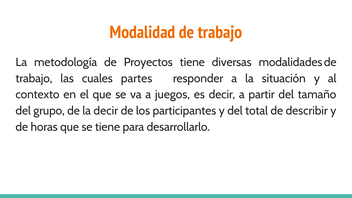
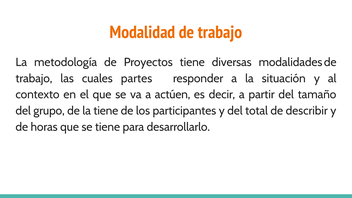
juegos: juegos -> actúen (173, 95)
la decir: decir -> tiene (106, 111)
